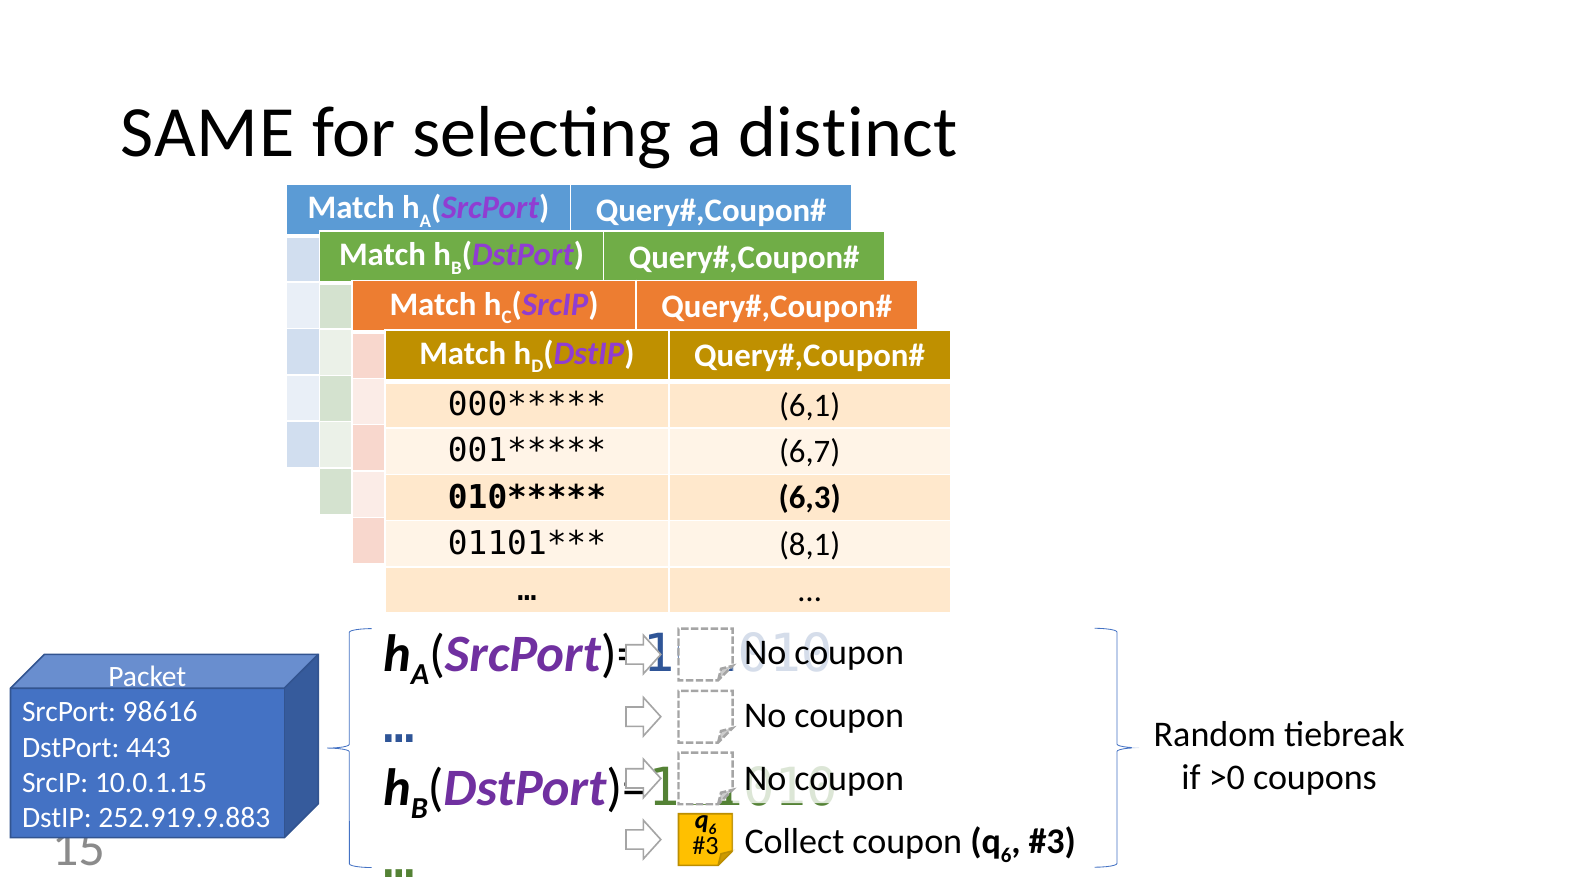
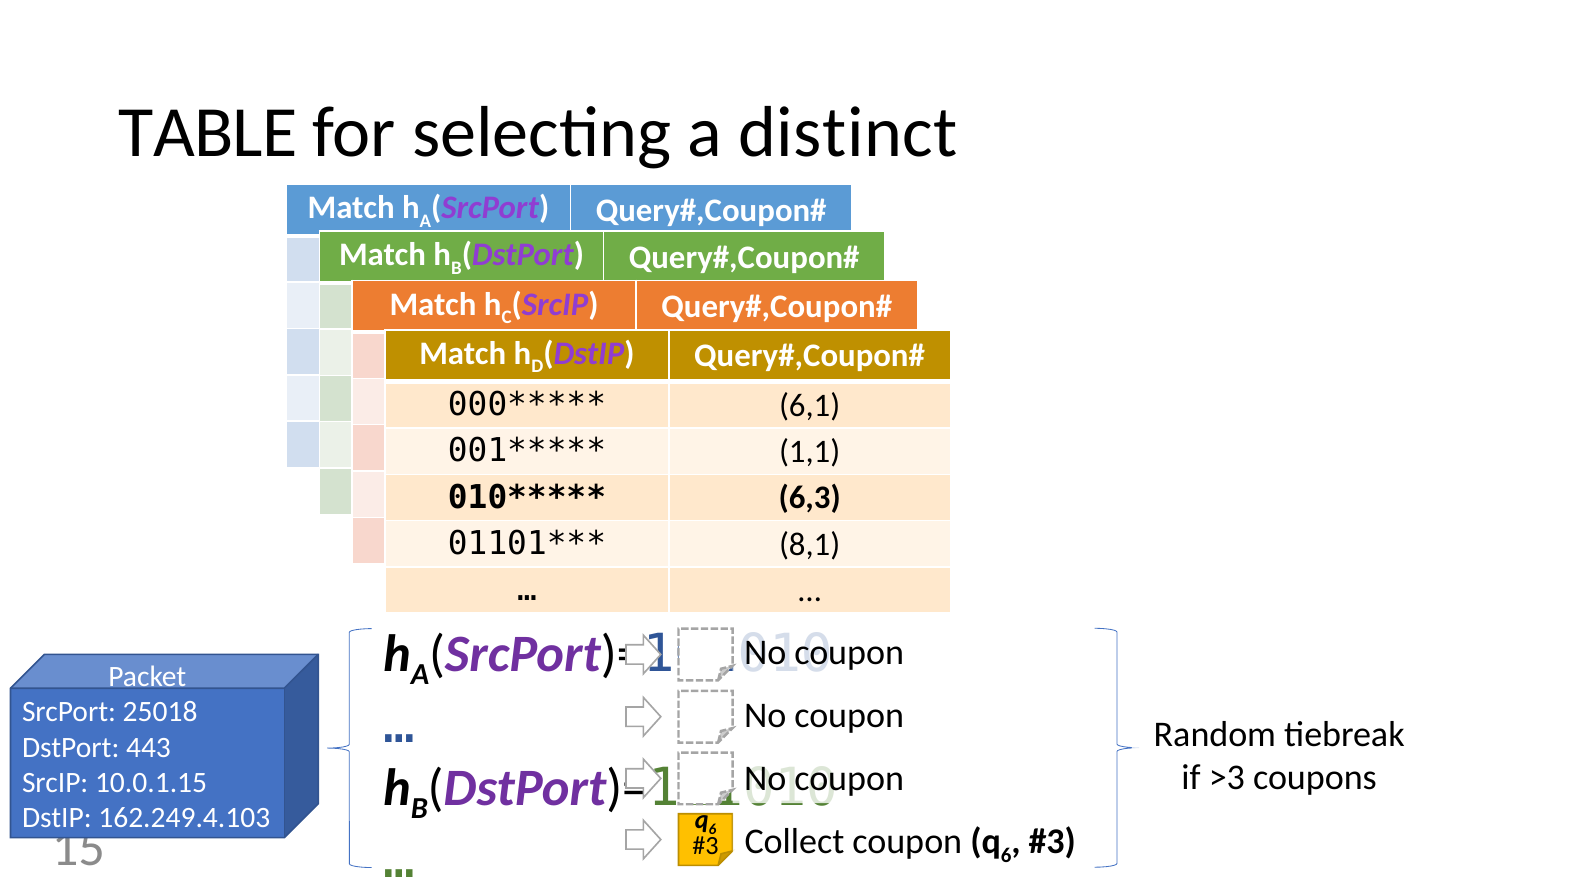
SAME: SAME -> TABLE (208, 132)
6,7: 6,7 -> 1,1 (810, 452)
98616: 98616 -> 25018 (160, 712)
>0: >0 -> >3 (1227, 778)
252.919.9.883: 252.919.9.883 -> 162.249.4.103 (184, 818)
